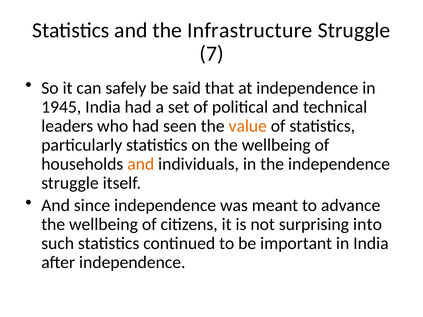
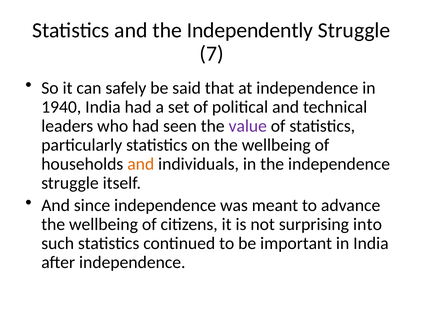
Infrastructure: Infrastructure -> Independently (250, 30)
1945: 1945 -> 1940 (61, 107)
value colour: orange -> purple (248, 126)
